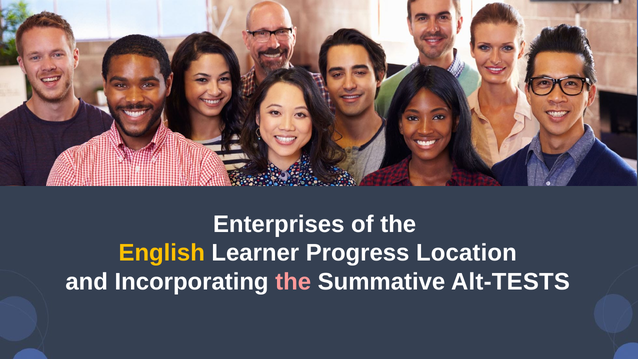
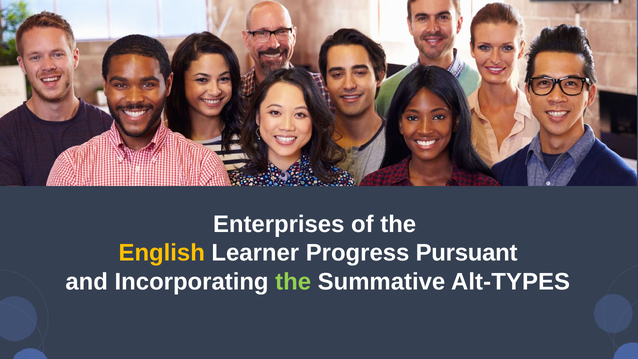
Location: Location -> Pursuant (467, 253)
the colour: pink -> light green (293, 282)
Alt-TESTS: Alt-TESTS -> Alt-TYPES (511, 282)
